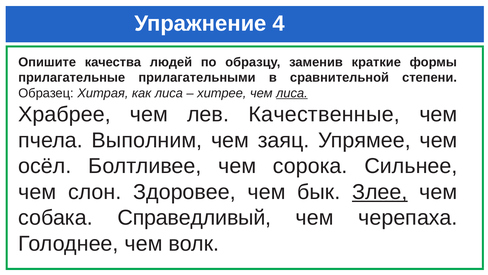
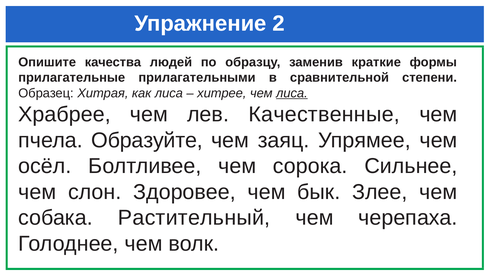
4: 4 -> 2 (279, 23)
Выполним: Выполним -> Образуйте (147, 140)
Злее underline: present -> none (380, 192)
Справедливый: Справедливый -> Растительный (194, 218)
